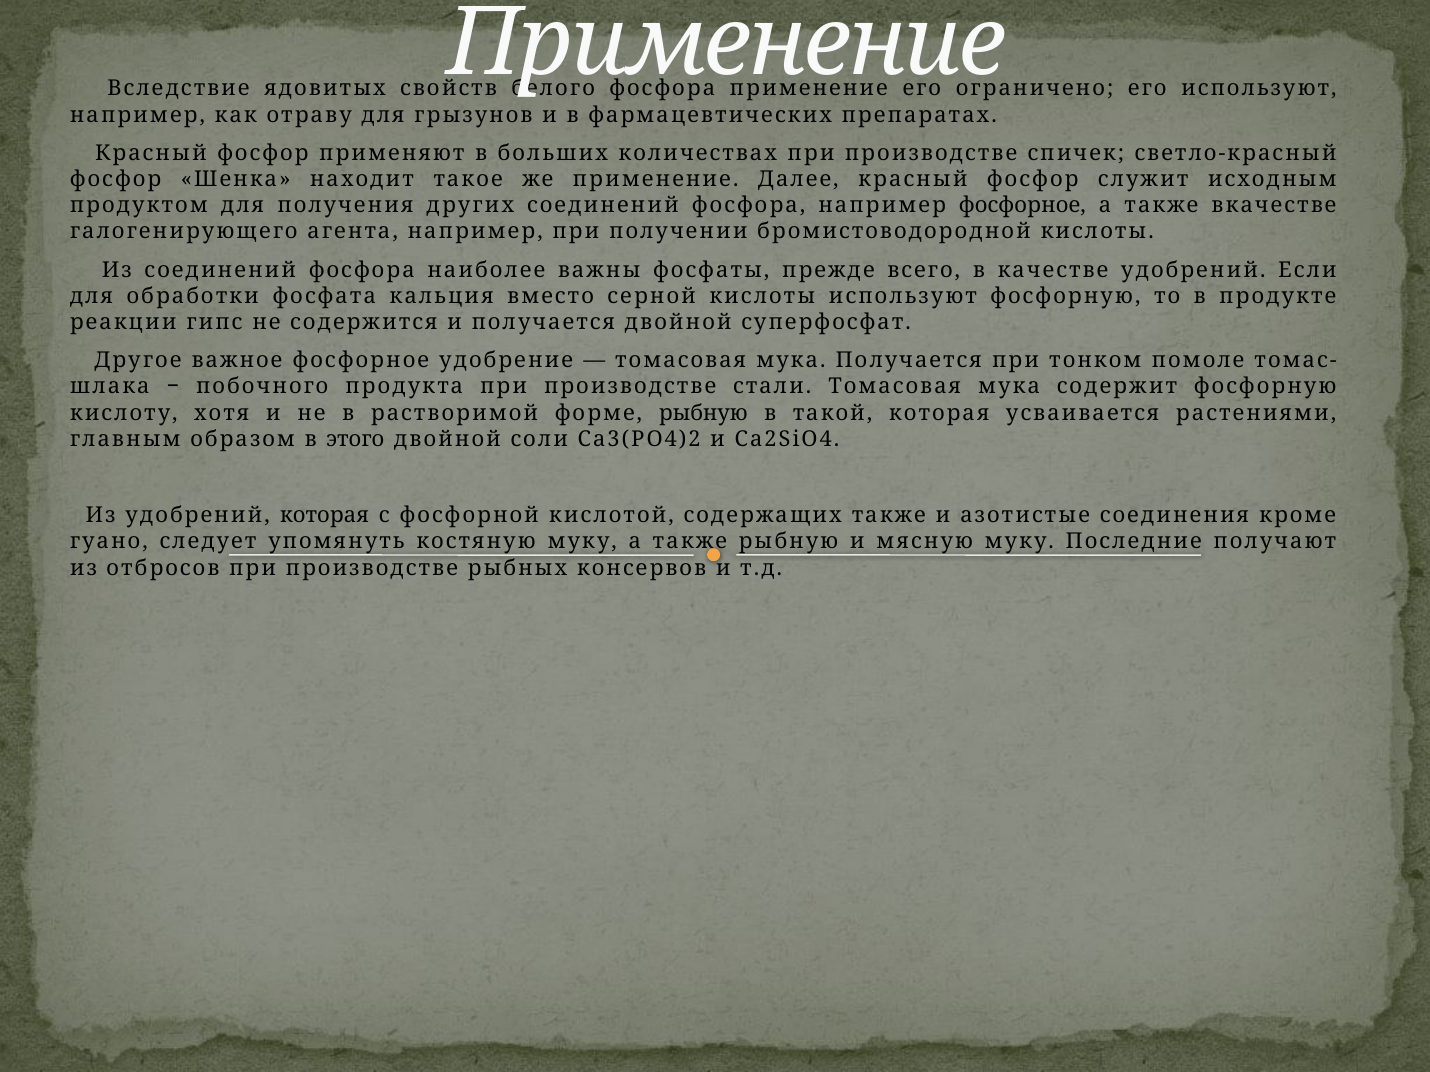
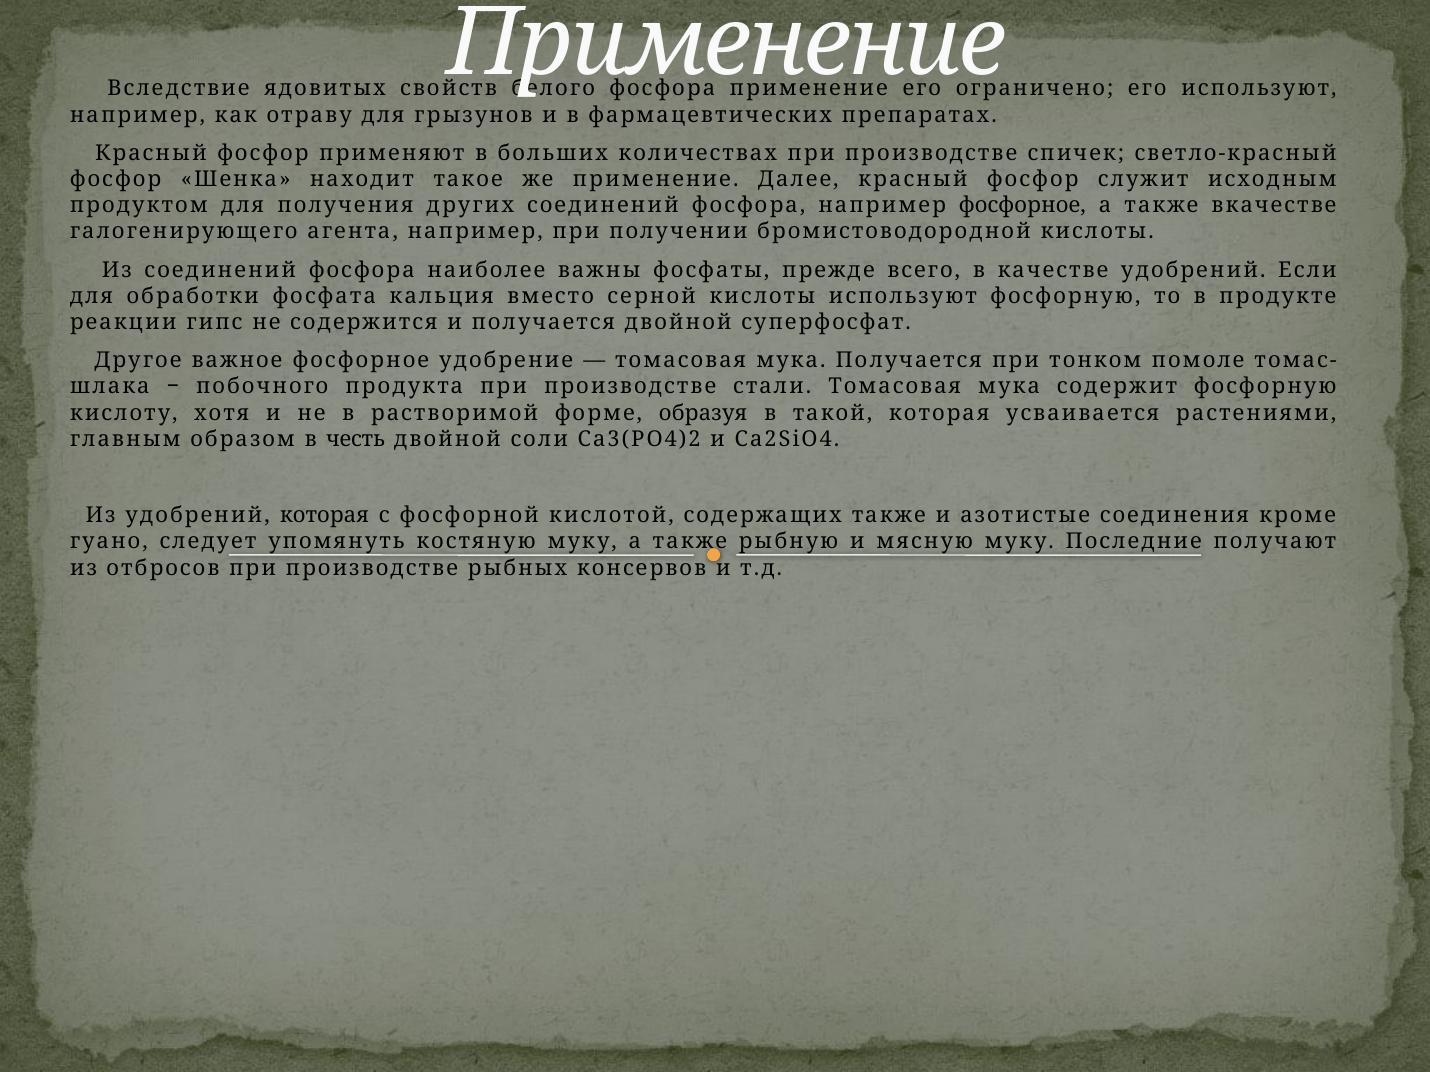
форме рыбную: рыбную -> образуя (703, 413)
этого: этого -> честь (355, 439)
